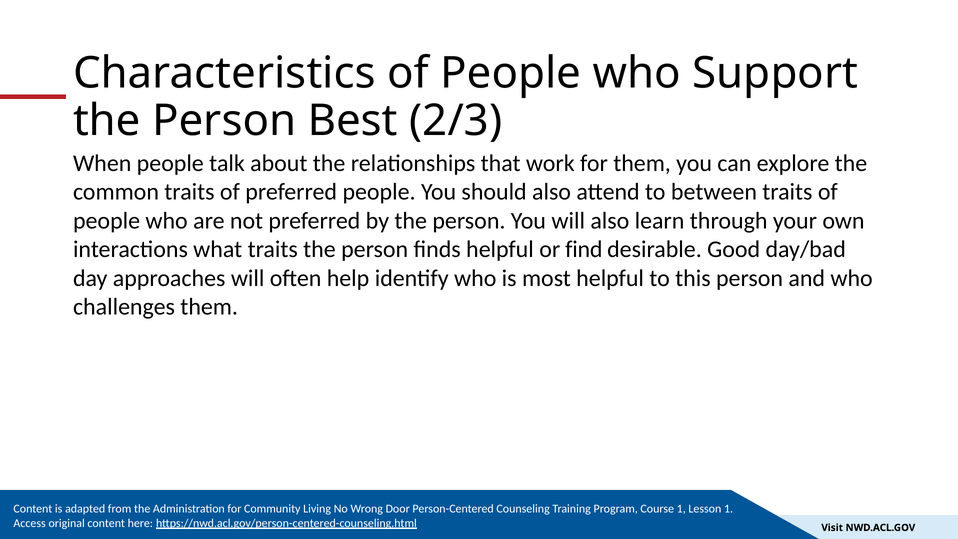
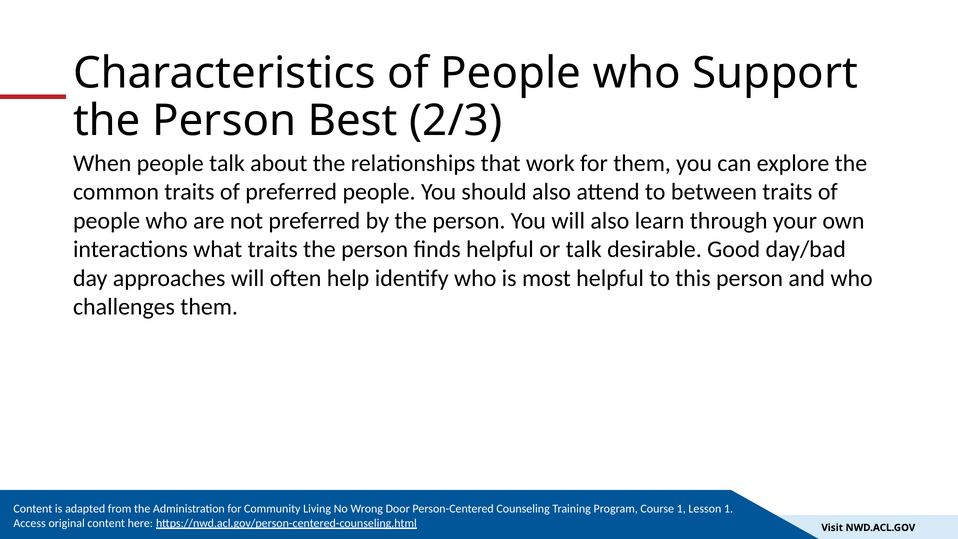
or find: find -> talk (584, 249)
